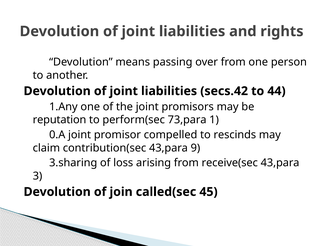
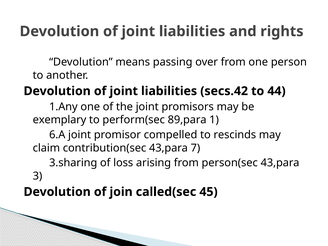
reputation: reputation -> exemplary (60, 120)
73,para: 73,para -> 89,para (187, 120)
0.A: 0.A -> 6.A (57, 135)
9: 9 -> 7 (195, 148)
receive(sec: receive(sec -> person(sec (230, 163)
